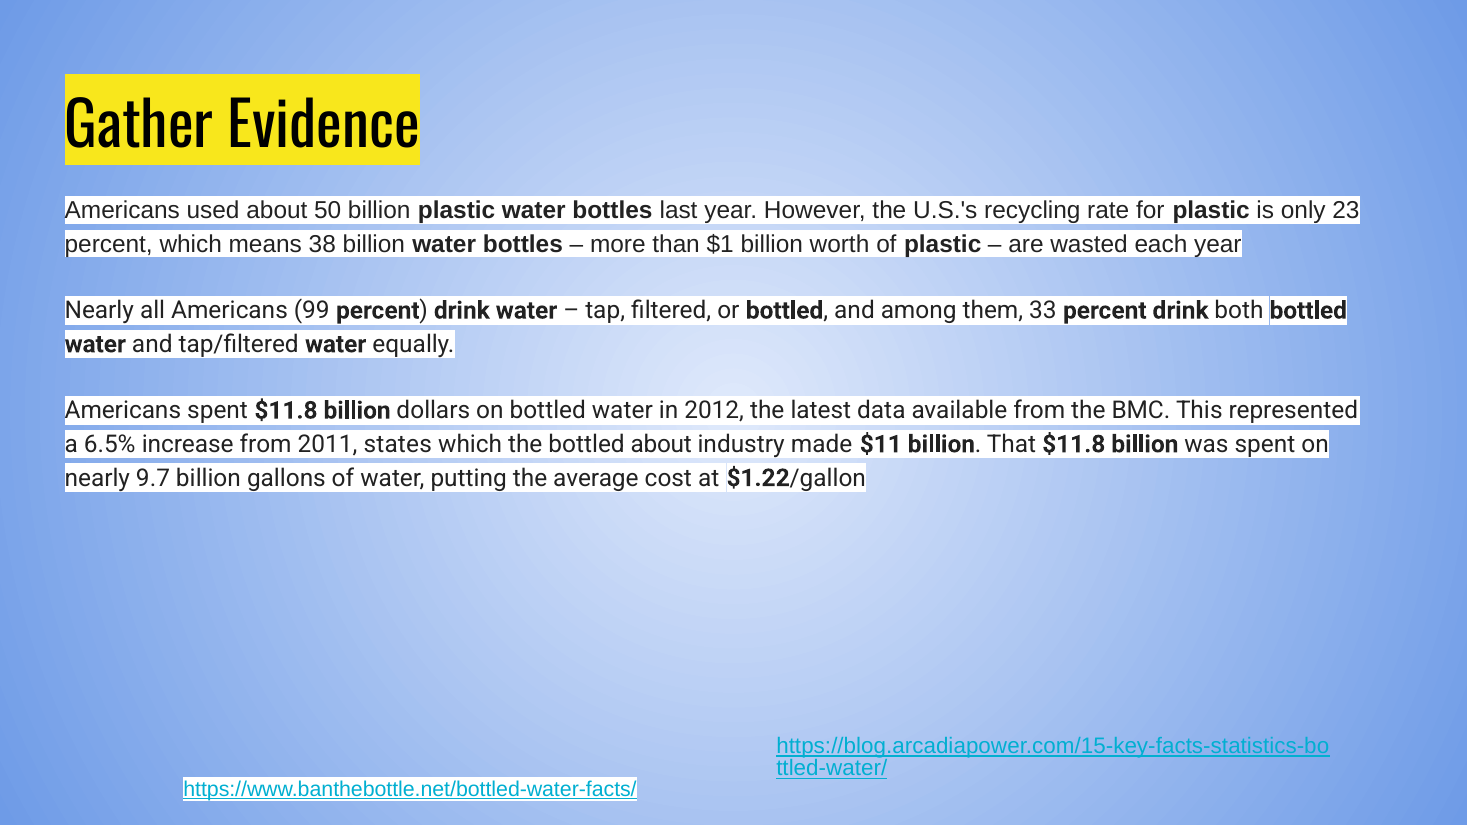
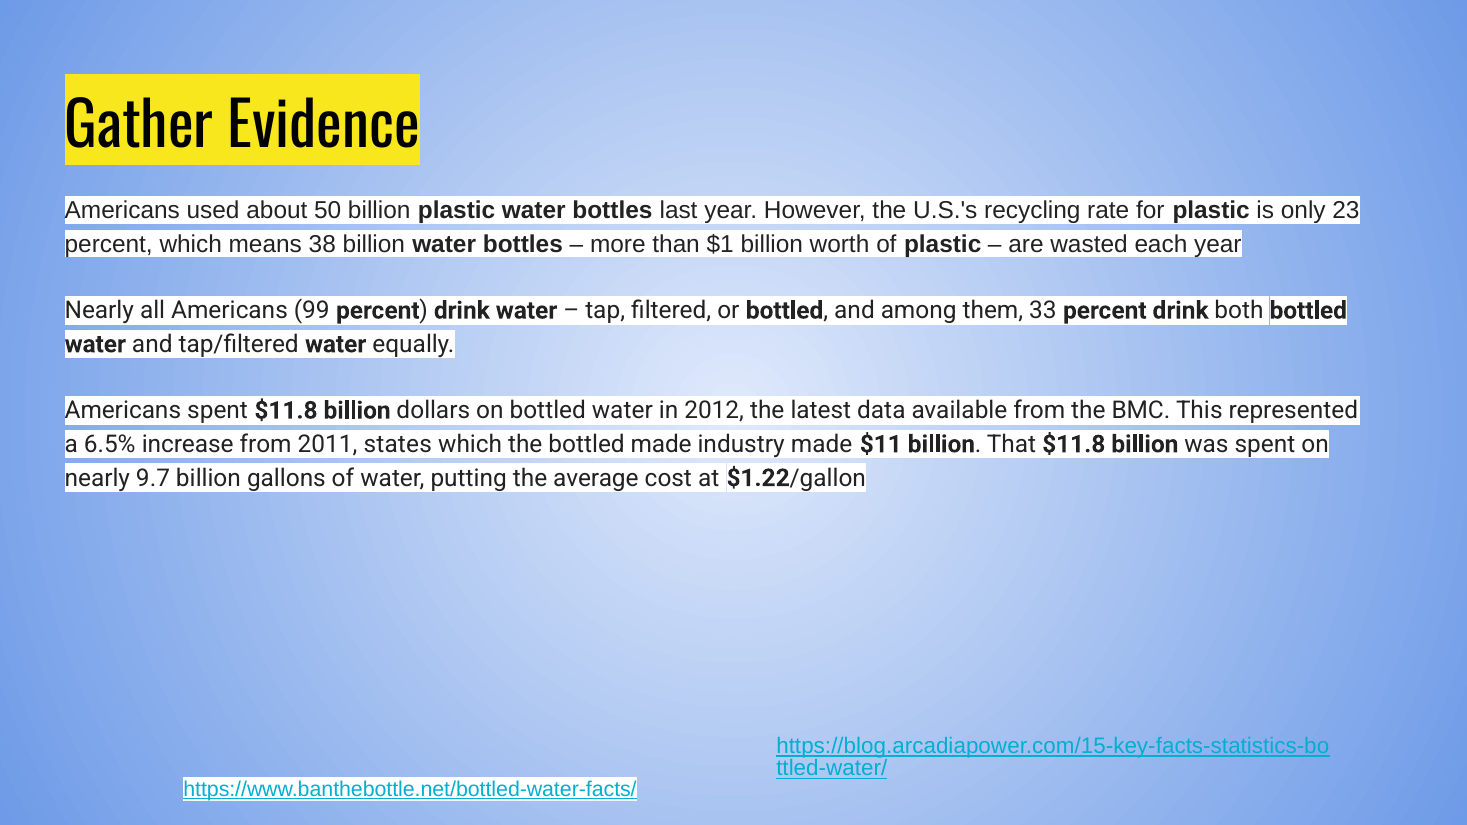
bottled about: about -> made (661, 444)
